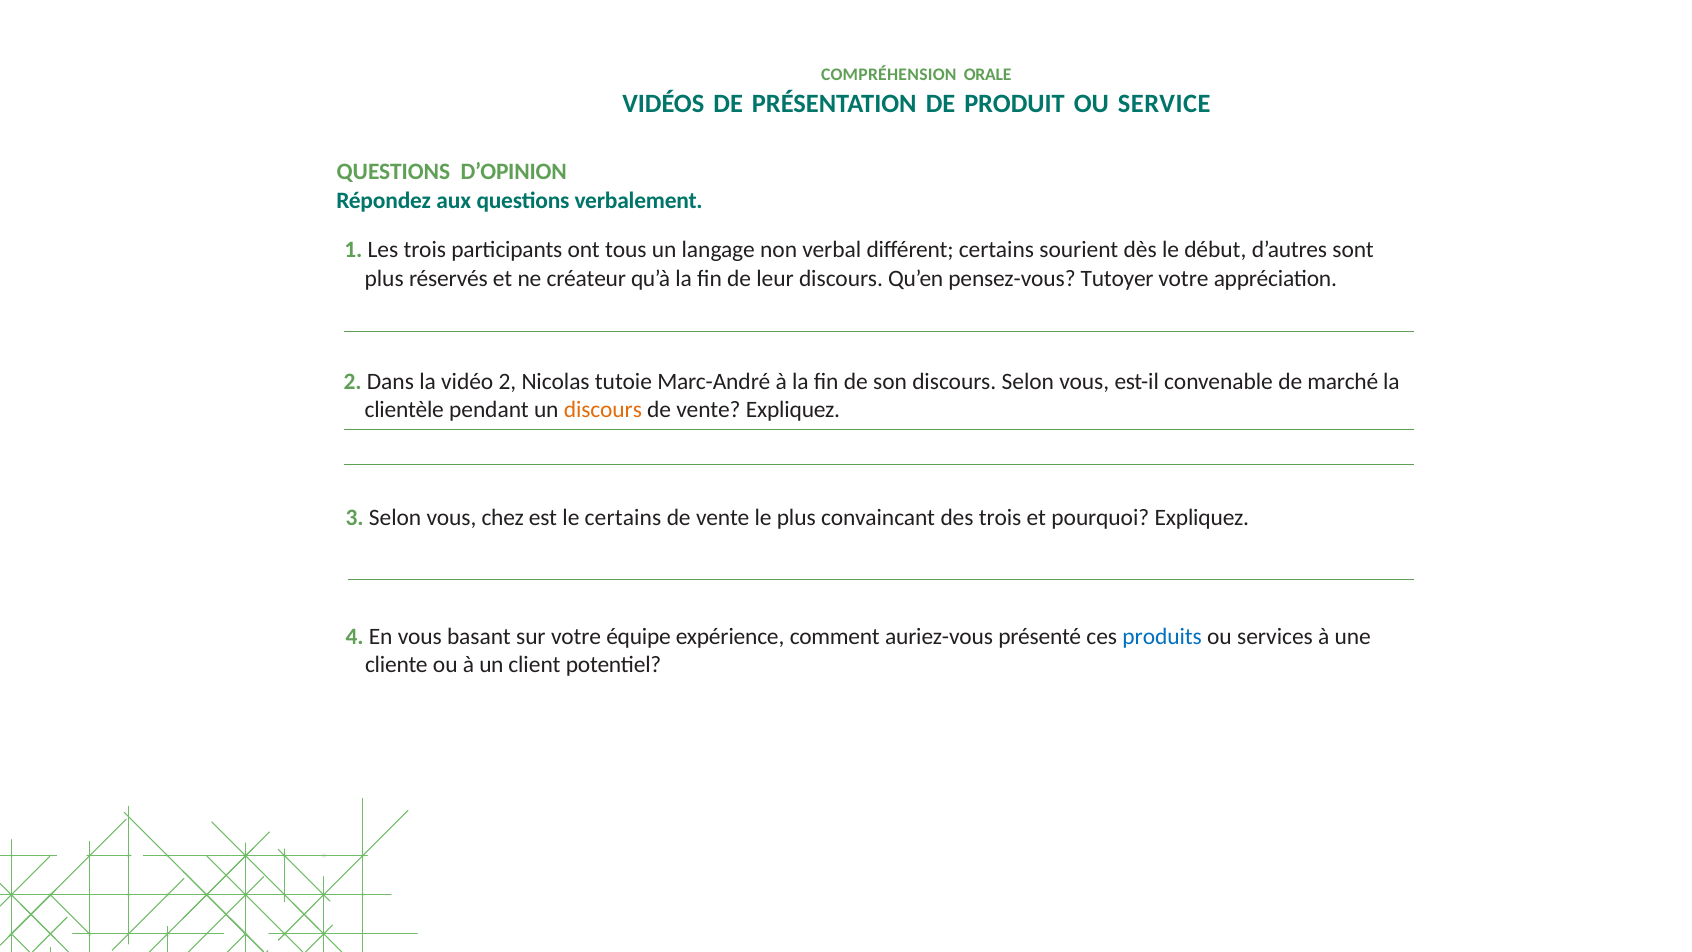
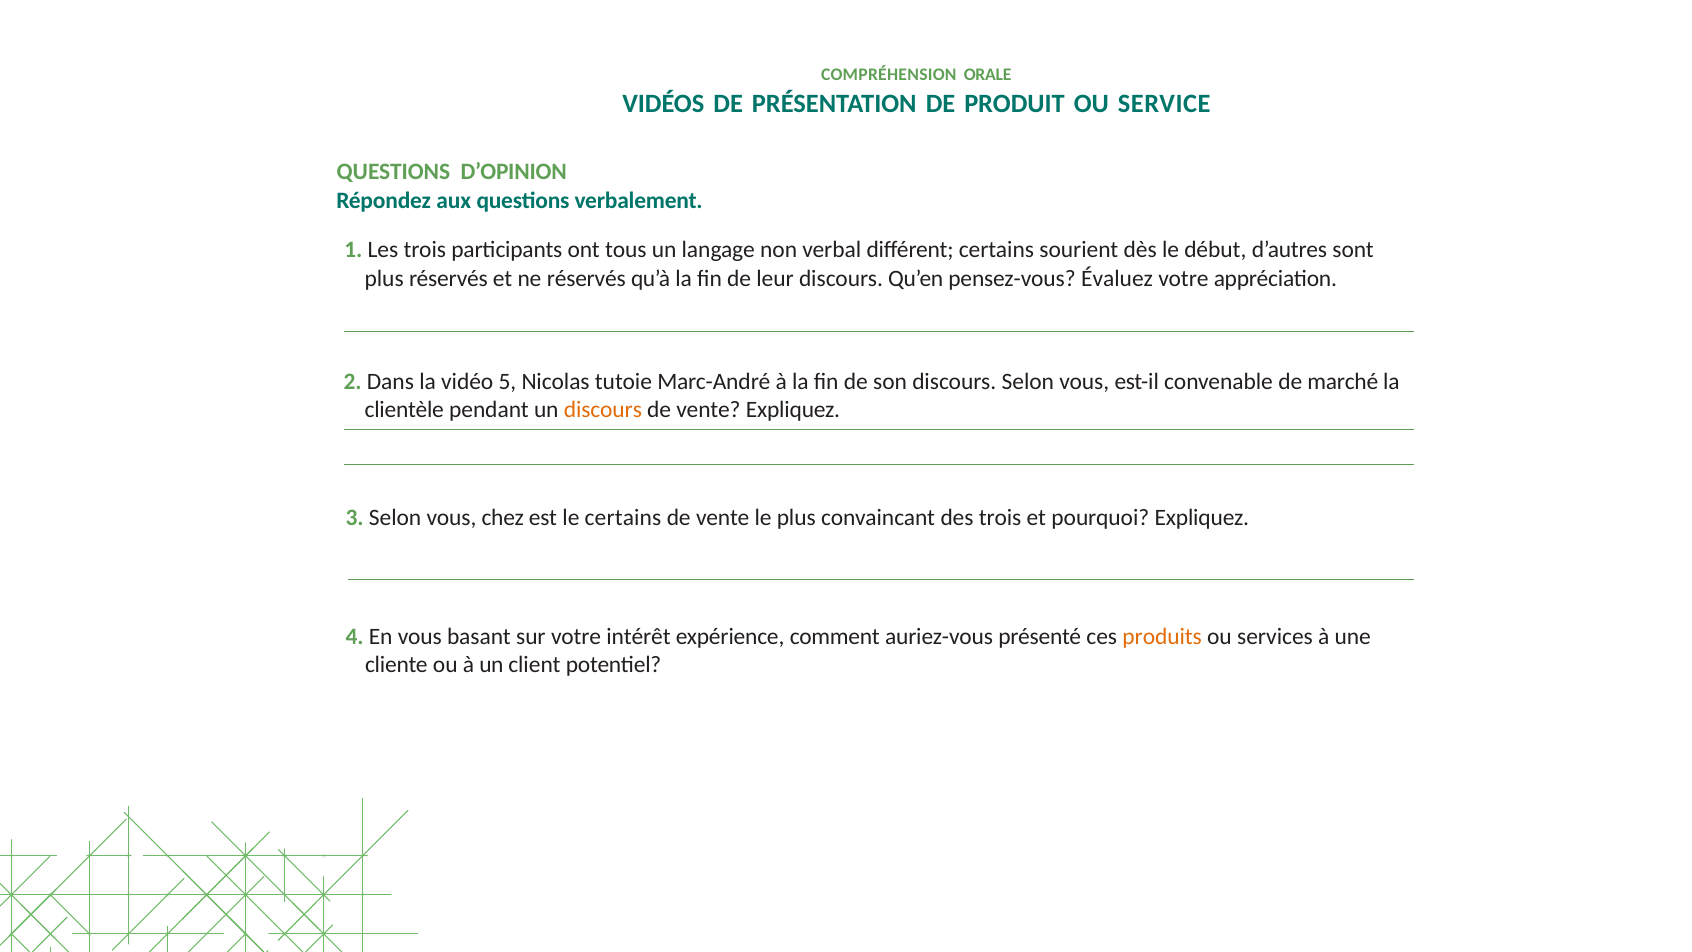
ne créateur: créateur -> réservés (586, 279)
Tutoyer: Tutoyer -> Évaluez (1117, 279)
vidéo 2: 2 -> 5 (507, 381)
équipe: équipe -> intérêt (639, 636)
produits colour: blue -> orange (1162, 636)
